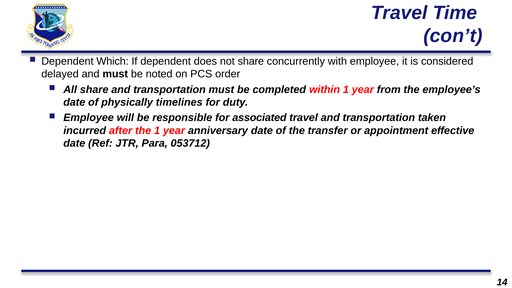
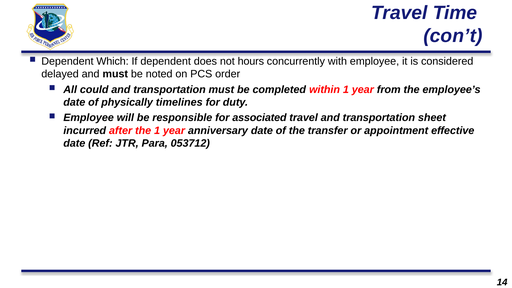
not share: share -> hours (251, 61)
All share: share -> could (94, 90)
taken: taken -> sheet (432, 118)
